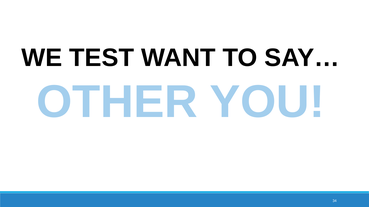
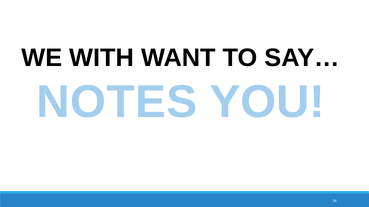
TEST: TEST -> WITH (102, 58)
OTHER: OTHER -> NOTES (117, 102)
